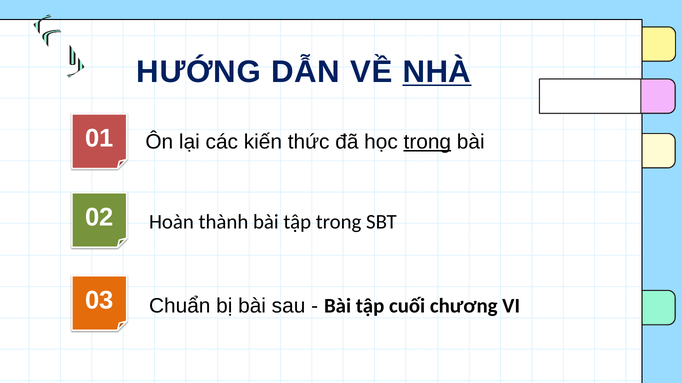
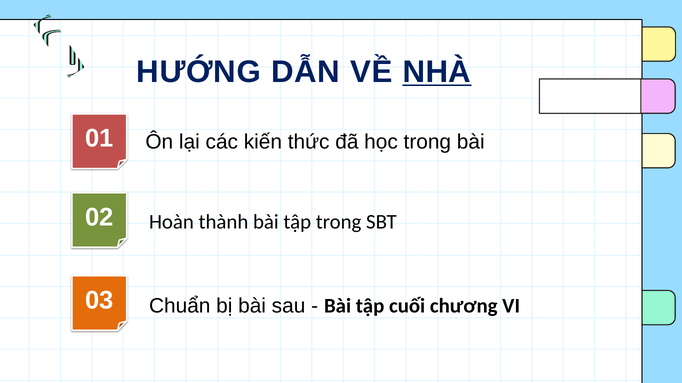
trong underline: present -> none (427, 142)
